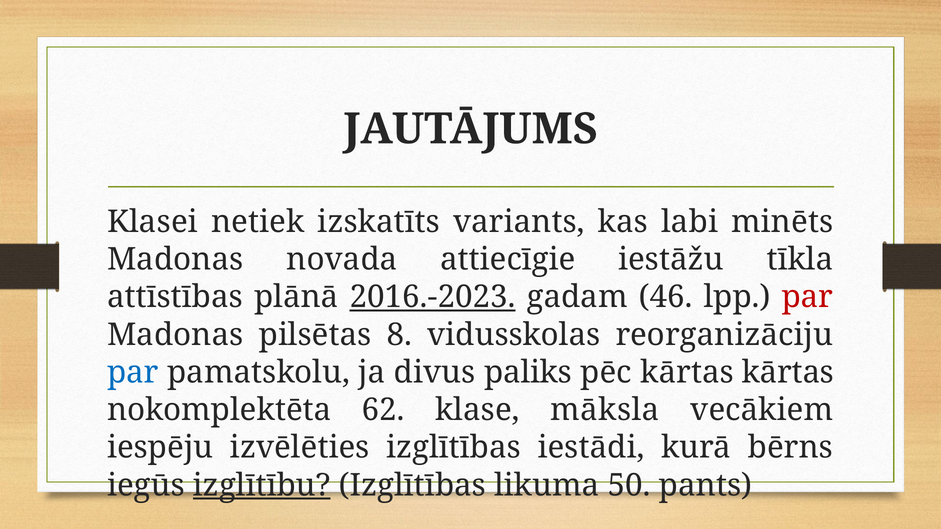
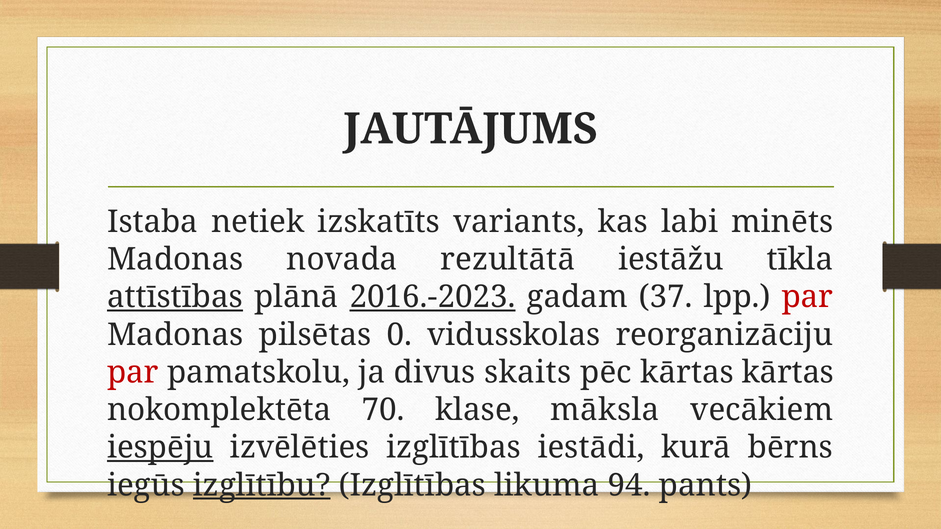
Klasei: Klasei -> Istaba (153, 222)
attiecīgie: attiecīgie -> rezultātā (508, 260)
attīstības underline: none -> present (175, 297)
46: 46 -> 37 (666, 297)
8: 8 -> 0 (399, 335)
par colour: blue -> red (133, 373)
paliks: paliks -> skaits (528, 373)
62: 62 -> 70 (383, 410)
iespēju underline: none -> present (160, 448)
50: 50 -> 94 (629, 485)
